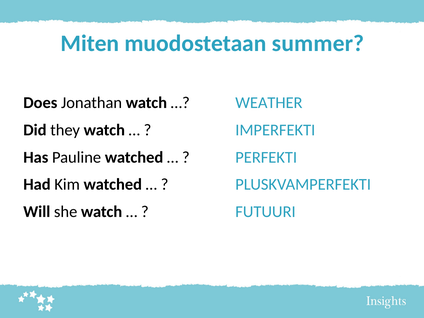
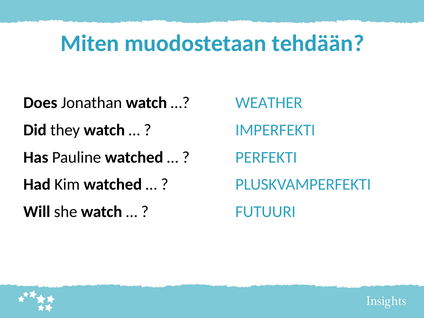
summer: summer -> tehdään (318, 44)
